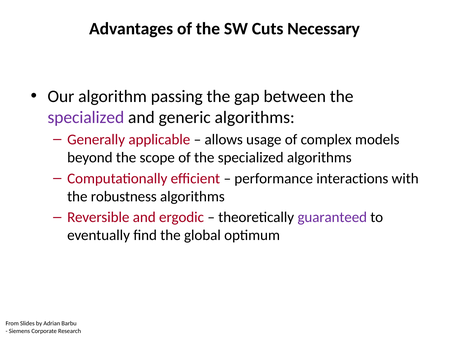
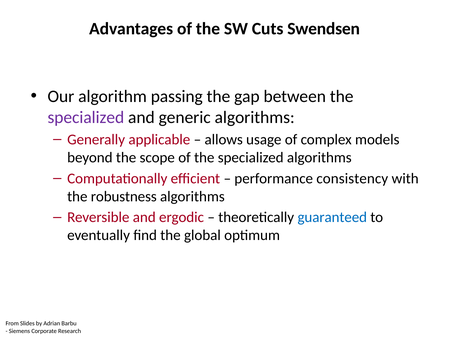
Necessary: Necessary -> Swendsen (324, 29)
interactions: interactions -> consistency (352, 178)
guaranteed colour: purple -> blue (332, 217)
